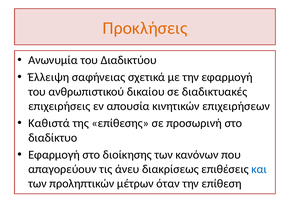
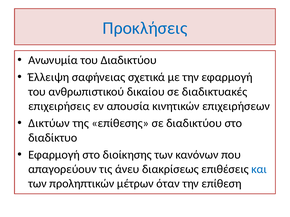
Προκλήσεις colour: orange -> blue (145, 28)
Καθιστά: Καθιστά -> Δικτύων (49, 123)
σε προσωρινή: προσωρινή -> διαδικτύου (194, 123)
